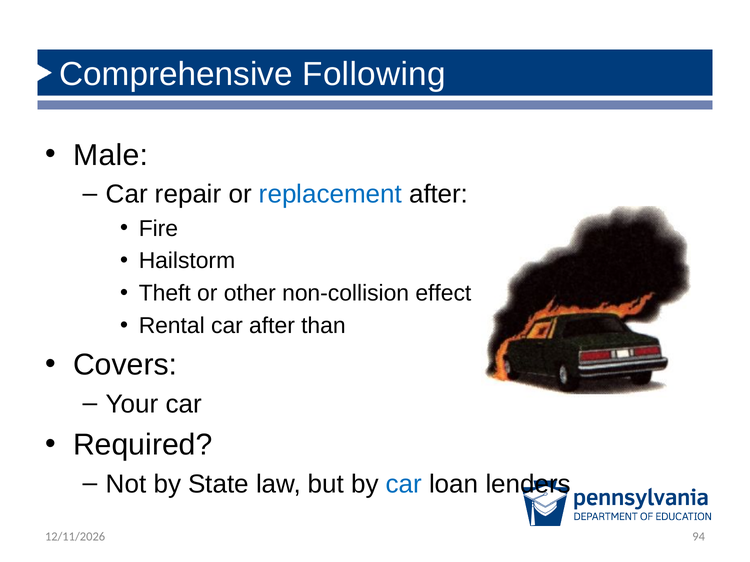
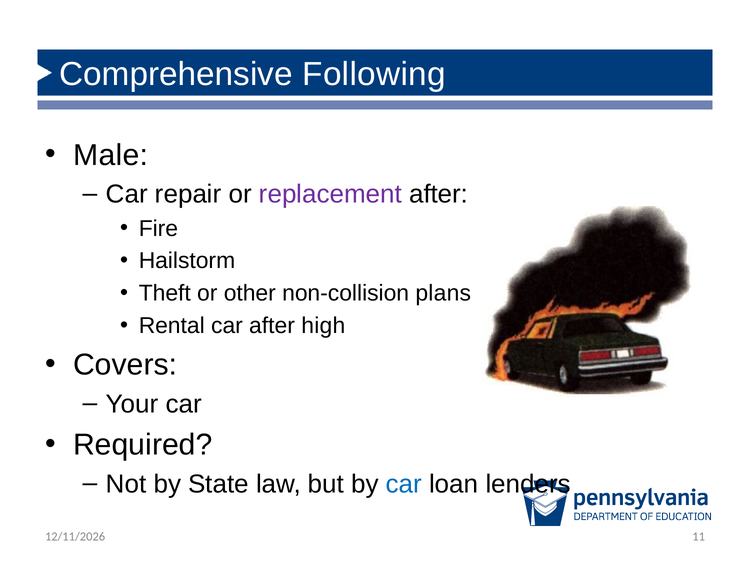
replacement colour: blue -> purple (330, 195)
effect: effect -> plans (443, 294)
than: than -> high (323, 326)
94: 94 -> 11 (699, 537)
